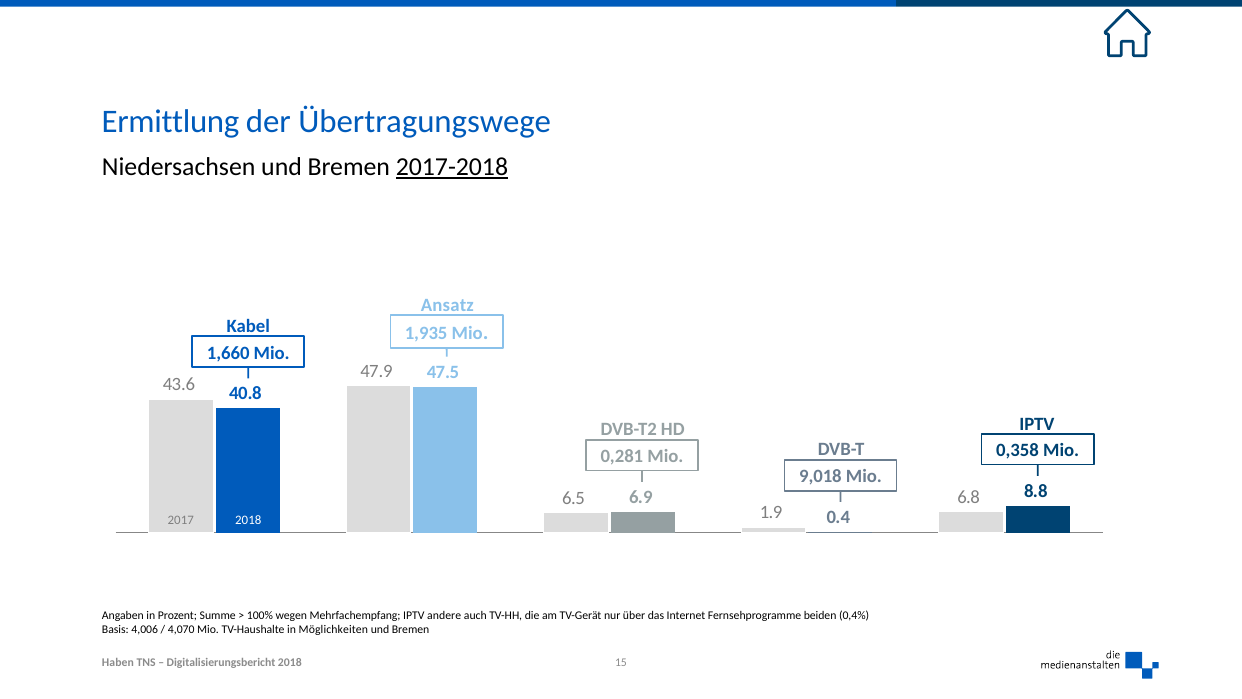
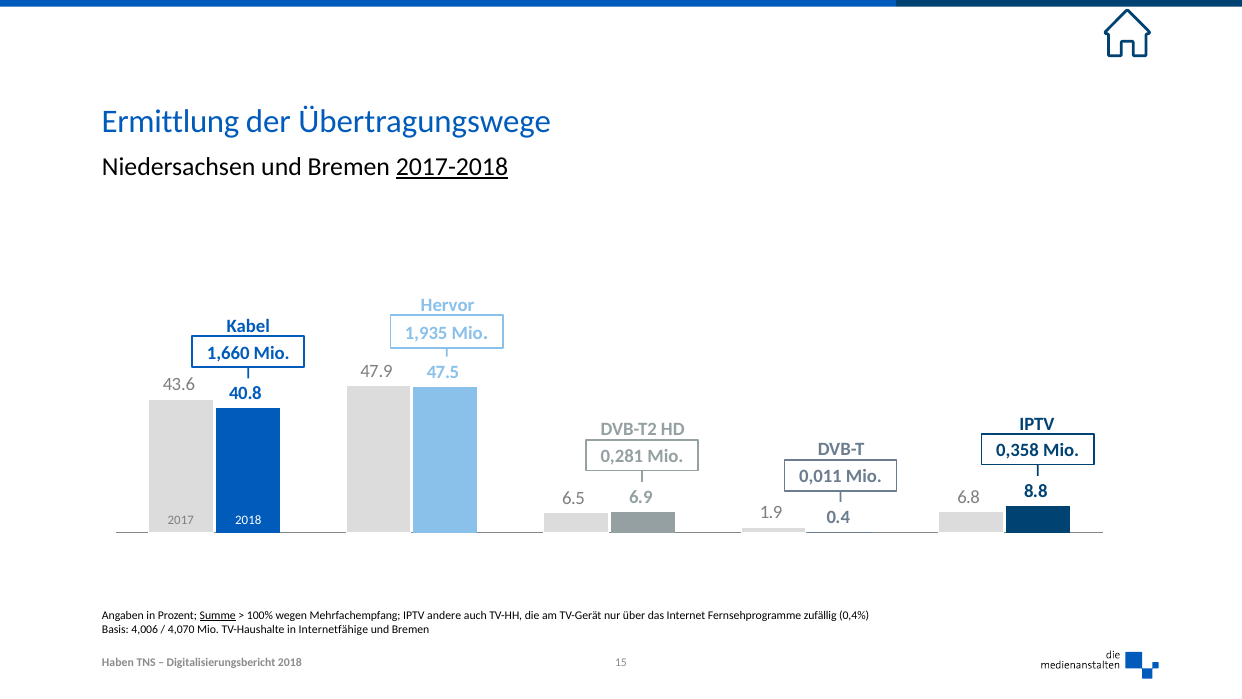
Ansatz: Ansatz -> Hervor (448, 305)
9,018: 9,018 -> 0,011 (820, 477)
Summe underline: none -> present (218, 615)
beiden: beiden -> zufällig (820, 615)
Möglichkeiten: Möglichkeiten -> Internetfähige (333, 629)
